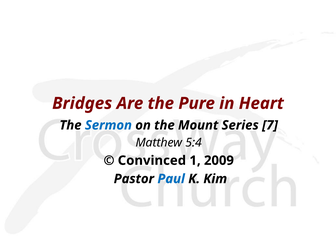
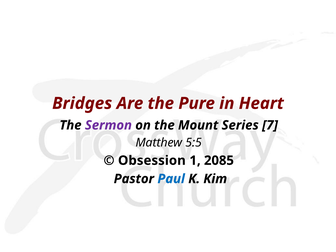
Sermon colour: blue -> purple (108, 125)
5:4: 5:4 -> 5:5 (194, 143)
Convinced: Convinced -> Obsession (152, 161)
2009: 2009 -> 2085 (219, 161)
